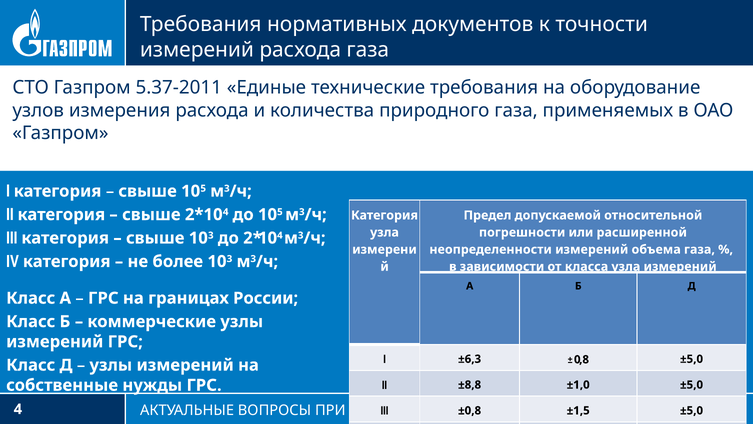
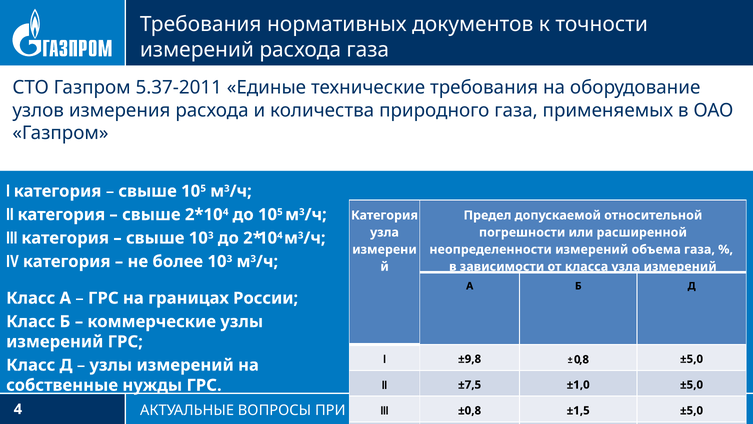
±6,3: ±6,3 -> ±9,8 (470, 359)
±8,8: ±8,8 -> ±7,5 (470, 384)
